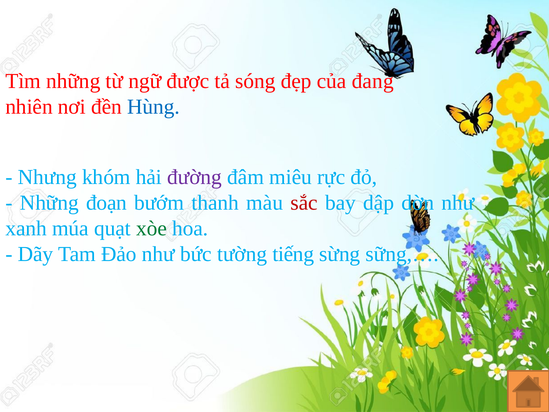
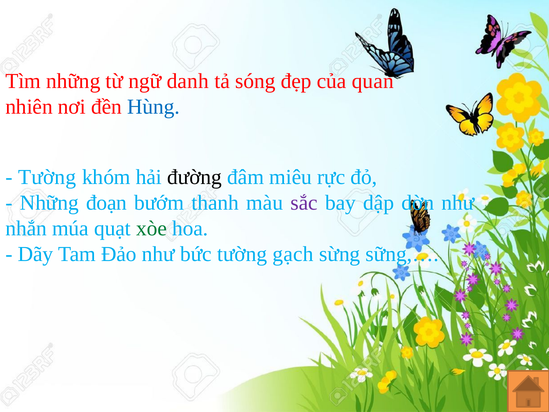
được: được -> danh (188, 81)
đang: đang -> quan (373, 81)
Nhưng: Nhưng -> Tường (47, 177)
đường colour: purple -> black (195, 177)
sắc colour: red -> purple (304, 203)
xanh: xanh -> nhắn (26, 228)
tiếng: tiếng -> gạch (293, 254)
